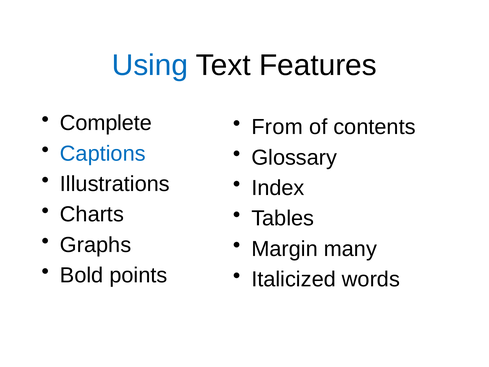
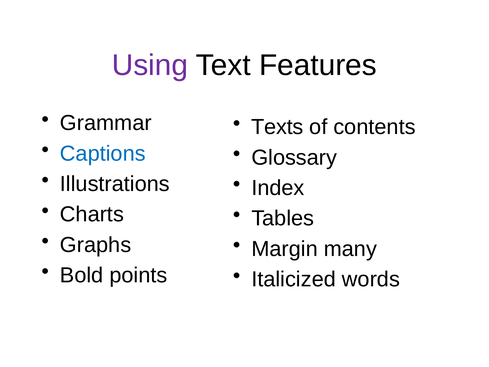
Using colour: blue -> purple (150, 65)
Complete: Complete -> Grammar (106, 123)
From: From -> Texts (277, 127)
